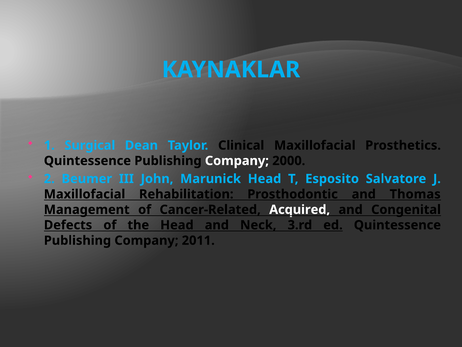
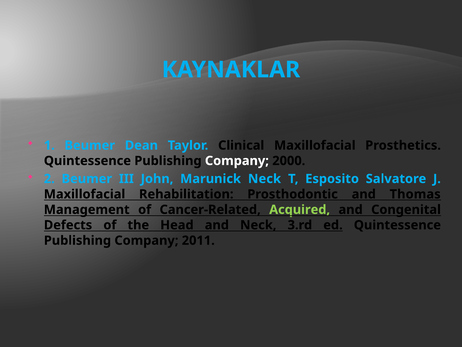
1 Surgical: Surgical -> Beumer (90, 145)
Marunick Head: Head -> Neck (264, 179)
Acquired colour: white -> light green (300, 209)
